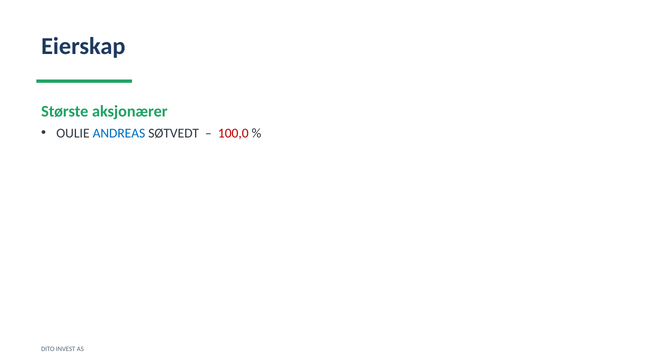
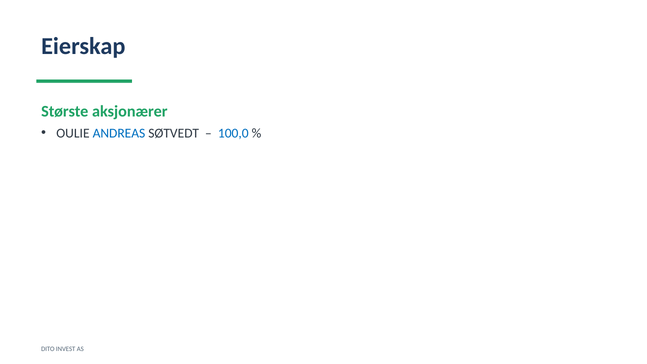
100,0 colour: red -> blue (233, 133)
